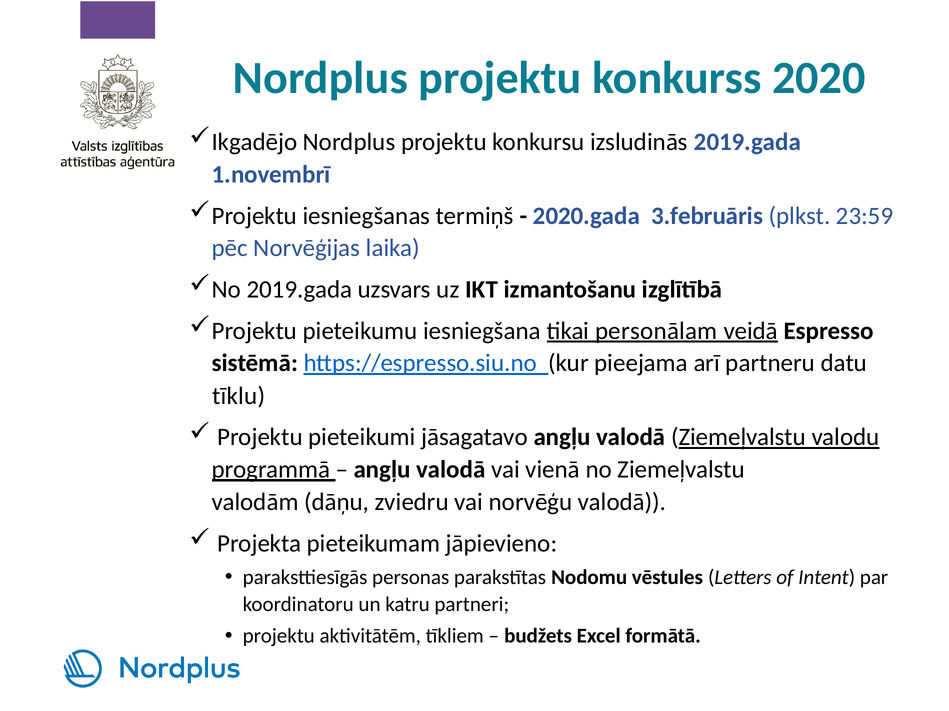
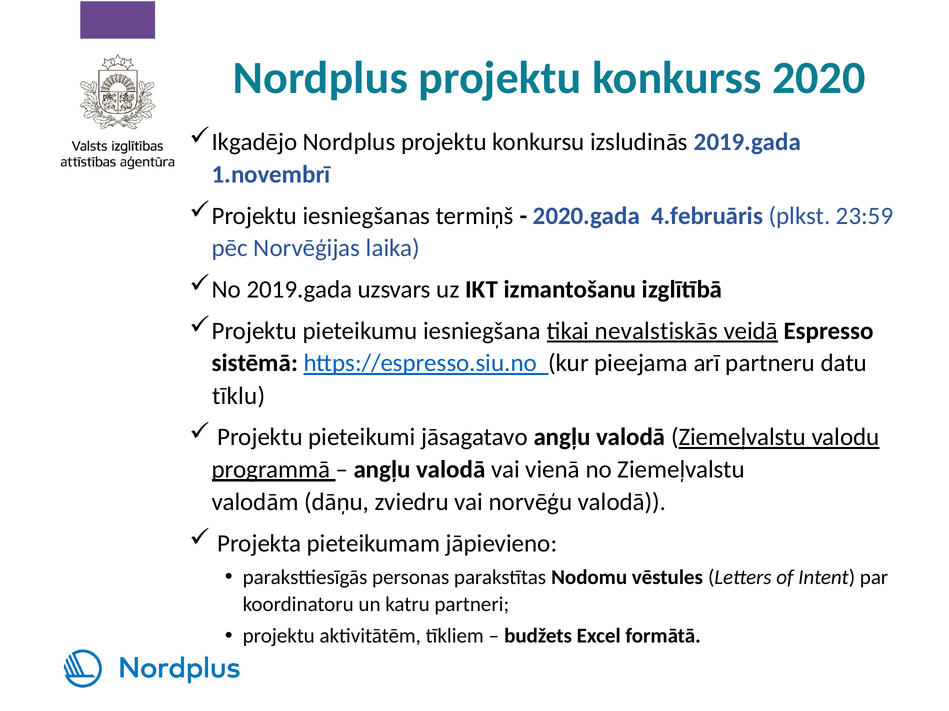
3.februāris: 3.februāris -> 4.februāris (707, 216)
personālam: personālam -> nevalstiskās (656, 331)
